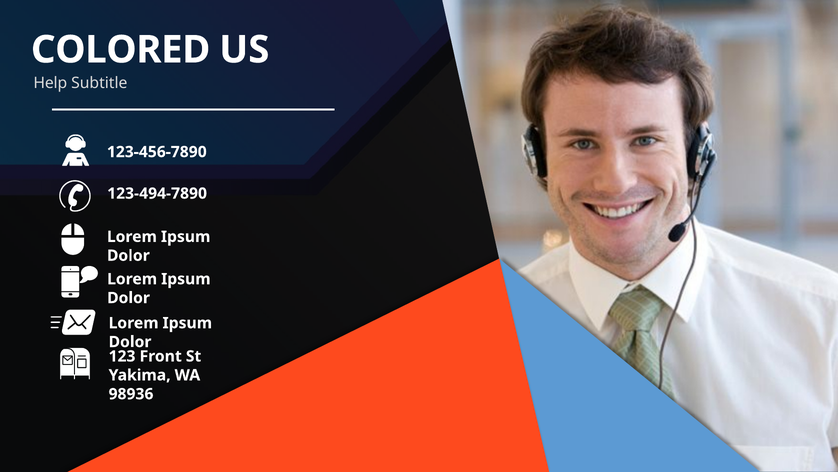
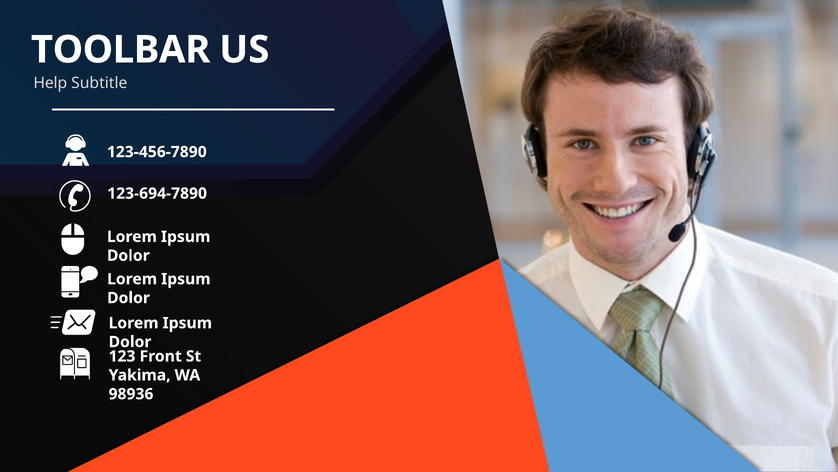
COLORED: COLORED -> TOOLBAR (121, 50)
123-494-7890: 123-494-7890 -> 123-694-7890 (157, 193)
